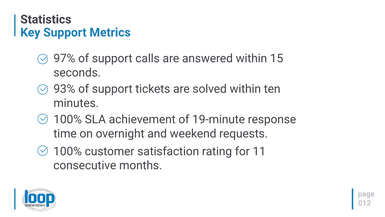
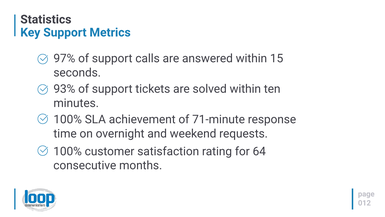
19-minute: 19-minute -> 71-minute (219, 119)
11: 11 -> 64 (259, 151)
